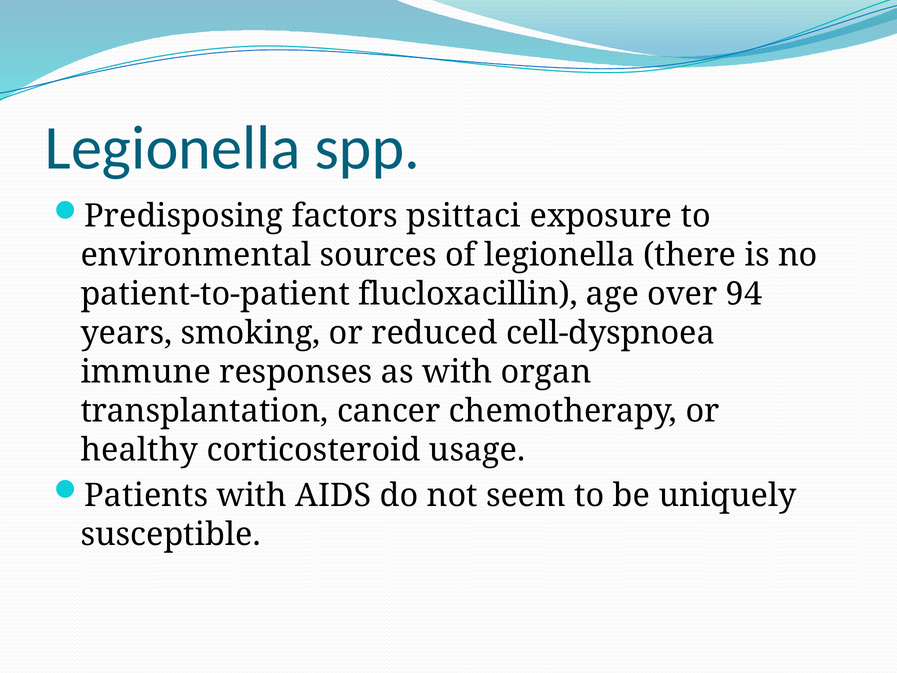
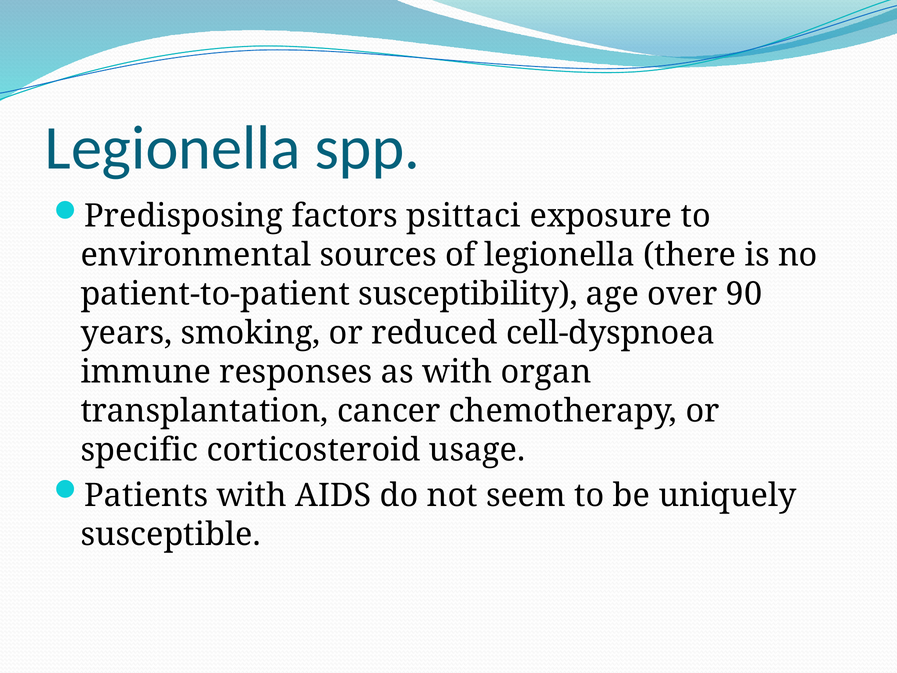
flucloxacillin: flucloxacillin -> susceptibility (468, 294)
94: 94 -> 90 (744, 294)
healthy: healthy -> specific (139, 450)
